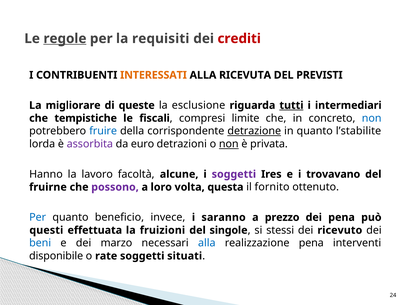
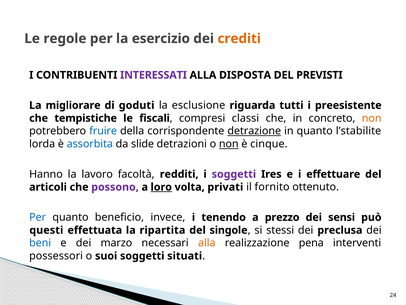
regole underline: present -> none (65, 39)
requisiti: requisiti -> esercizio (161, 39)
crediti colour: red -> orange (239, 39)
INTERESSATI colour: orange -> purple (153, 75)
RICEVUTA: RICEVUTA -> DISPOSTA (245, 75)
queste: queste -> goduti (137, 105)
tutti underline: present -> none (291, 105)
intermediari: intermediari -> preesistente (348, 105)
limite: limite -> classi (245, 118)
non colour: blue -> orange (372, 118)
assorbita colour: purple -> blue (90, 144)
euro: euro -> slide (143, 144)
privata: privata -> cinque (269, 144)
alcune: alcune -> redditi (179, 174)
trovavano: trovavano -> effettuare (333, 174)
fruirne: fruirne -> articoli (48, 187)
loro underline: none -> present (161, 187)
questa: questa -> privati (225, 187)
saranno: saranno -> tenendo (224, 217)
dei pena: pena -> sensi (342, 217)
fruizioni: fruizioni -> ripartita (162, 230)
ricevuto: ricevuto -> preclusa (340, 230)
alla colour: blue -> orange (207, 243)
disponibile: disponibile -> possessori (56, 256)
rate: rate -> suoi (106, 256)
